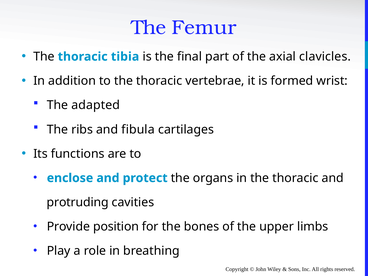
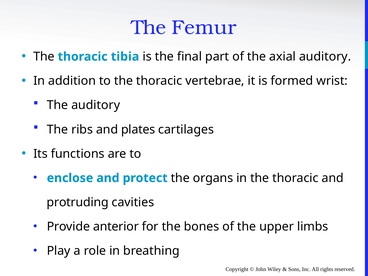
axial clavicles: clavicles -> auditory (325, 57)
The adapted: adapted -> auditory (96, 105)
fibula: fibula -> plates (138, 129)
position: position -> anterior (116, 227)
